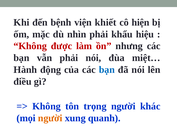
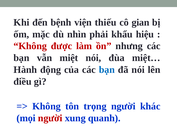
khiết: khiết -> thiếu (106, 22)
hiện: hiện -> gian (141, 22)
vẫn phải: phải -> miệt (69, 58)
người colour: orange -> red (50, 118)
